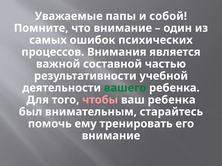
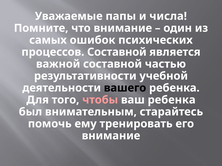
собой: собой -> числа (168, 16)
процессов Внимания: Внимания -> Составной (117, 52)
вашего colour: green -> black (125, 88)
